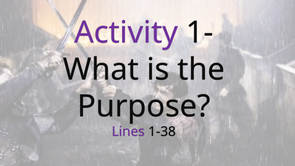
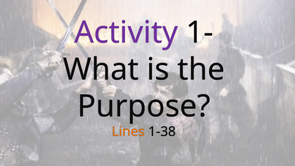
Lines colour: purple -> orange (128, 132)
